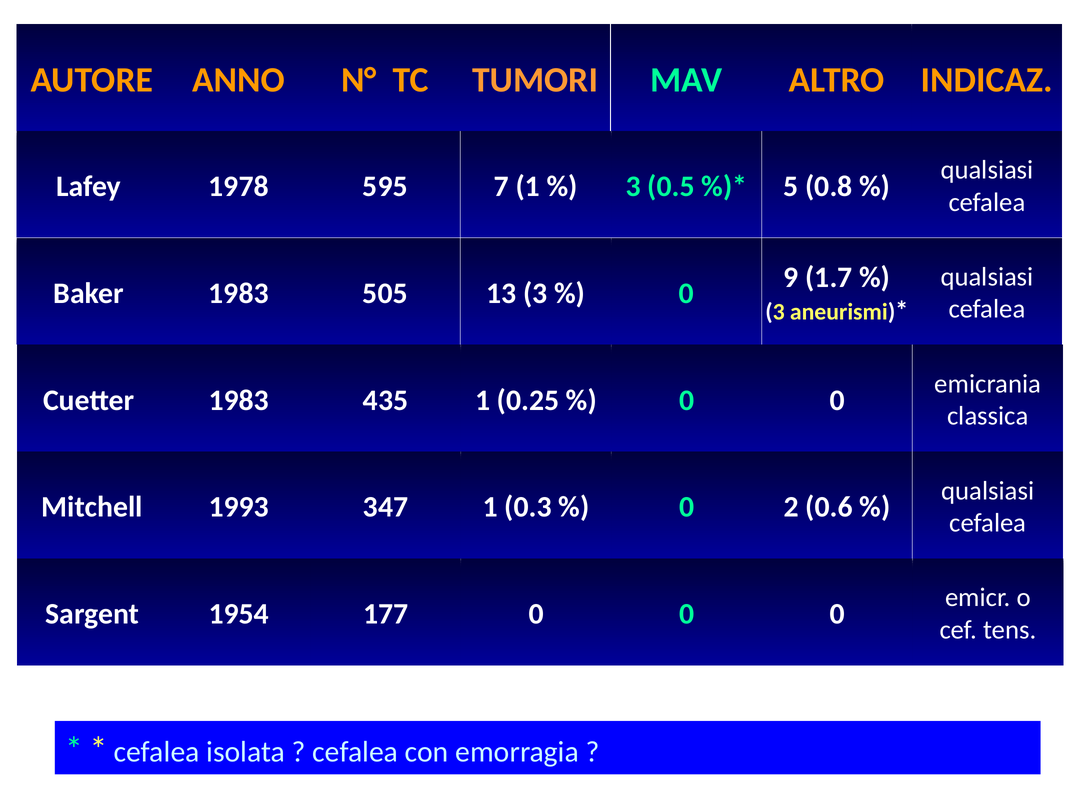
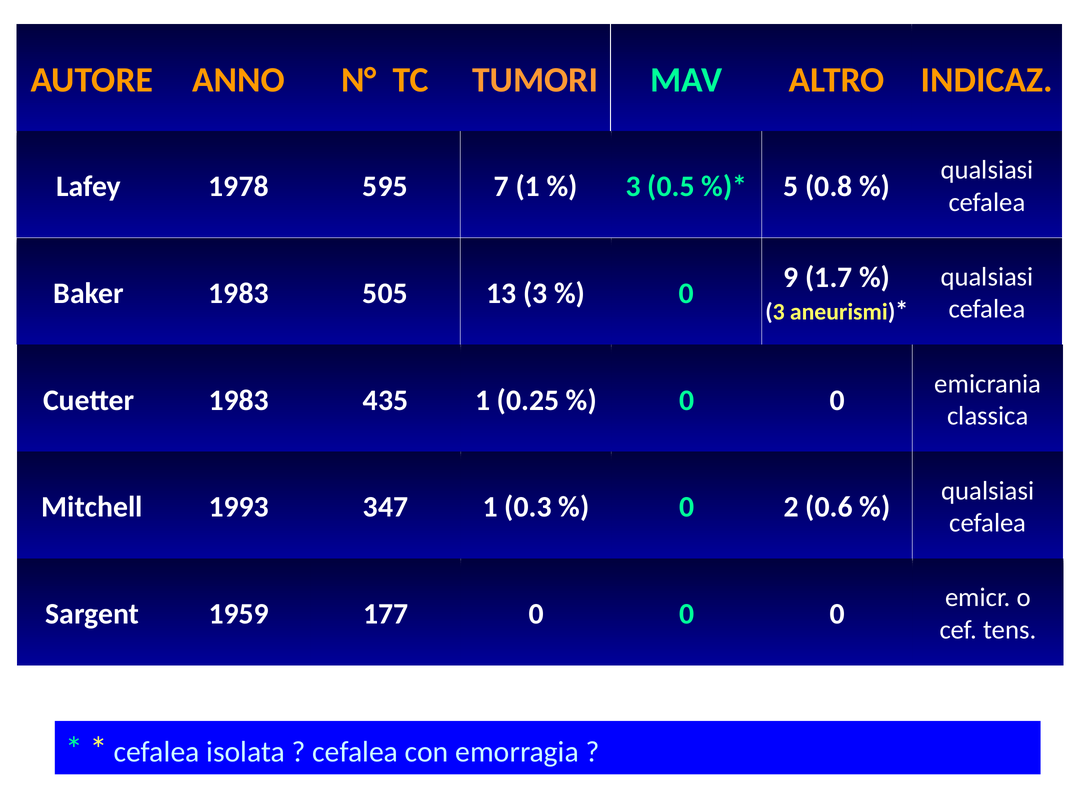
1954: 1954 -> 1959 (239, 614)
